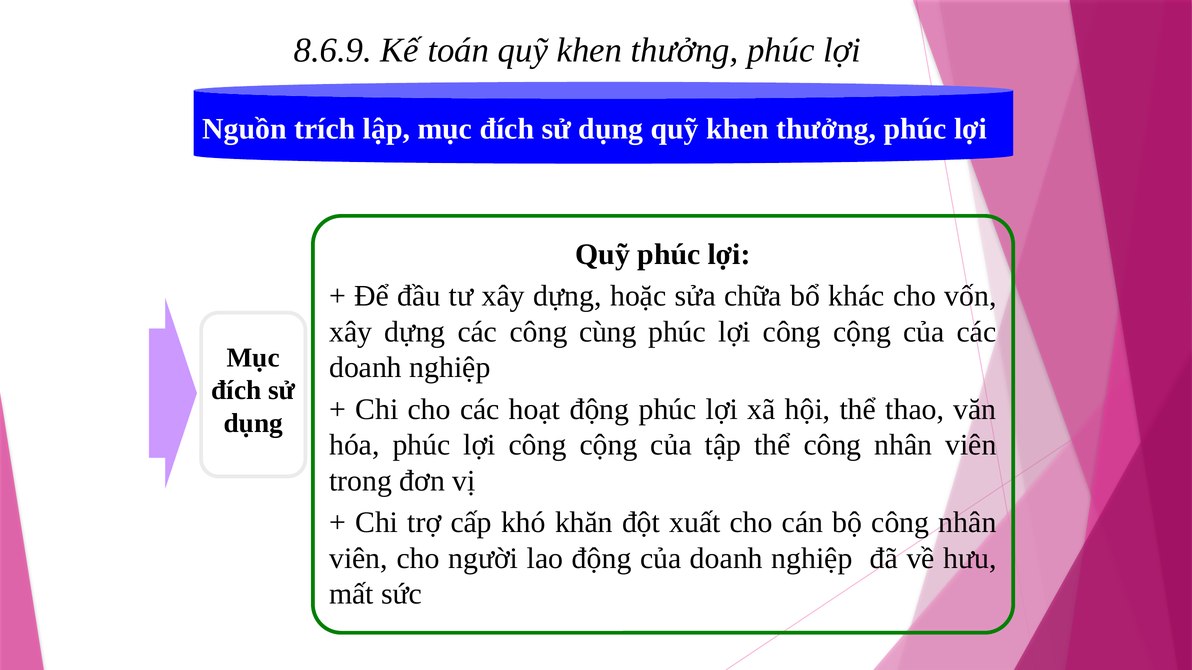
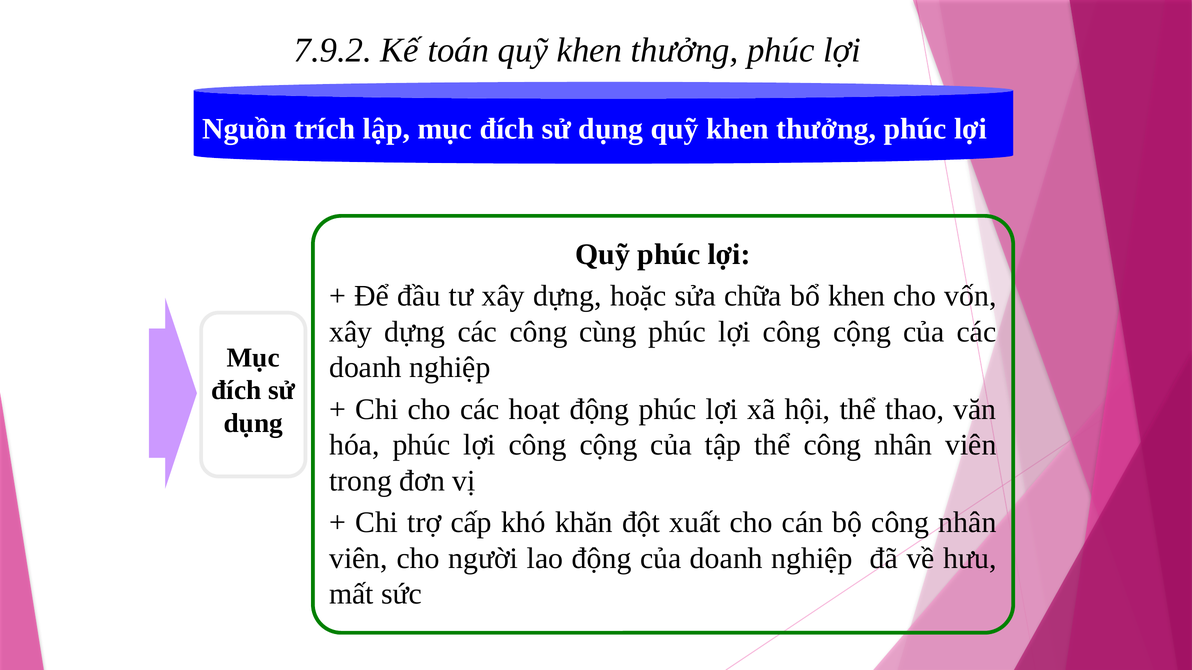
8.6.9: 8.6.9 -> 7.9.2 (333, 50)
bổ khác: khác -> khen (857, 296)
